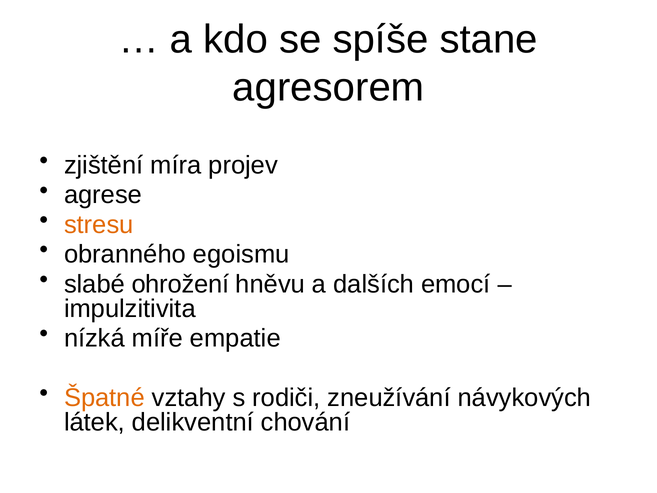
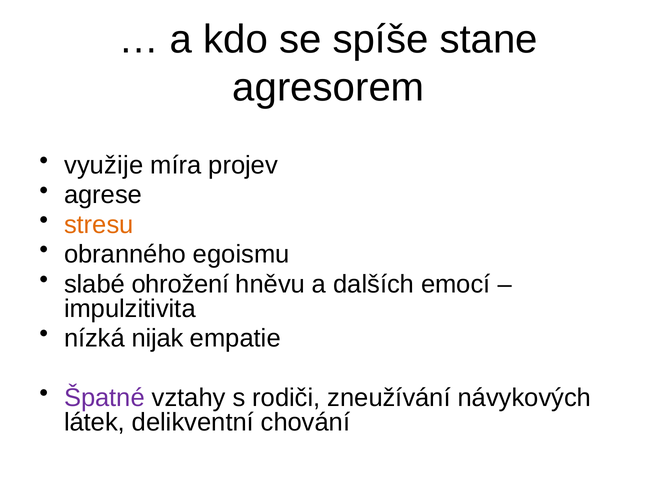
zjištění: zjištění -> využije (104, 165)
míře: míře -> nijak (158, 338)
Špatné colour: orange -> purple (104, 397)
